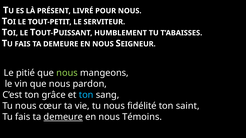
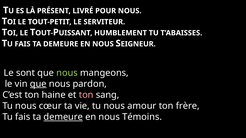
pitié: pitié -> sont (26, 73)
que underline: none -> present (38, 84)
grâce: grâce -> haine (54, 95)
ton colour: light blue -> pink (86, 95)
fidélité: fidélité -> amour (142, 106)
saint: saint -> frère (188, 106)
